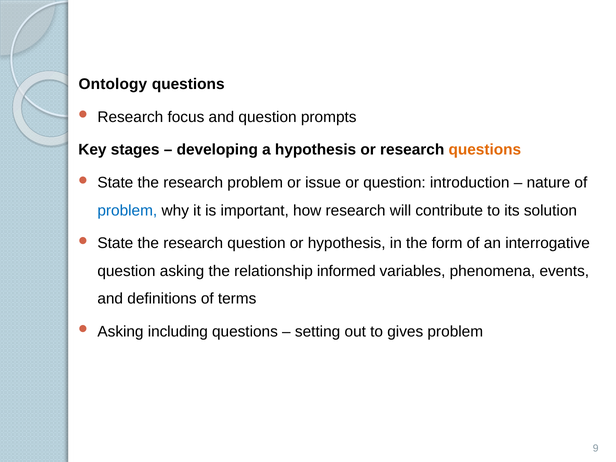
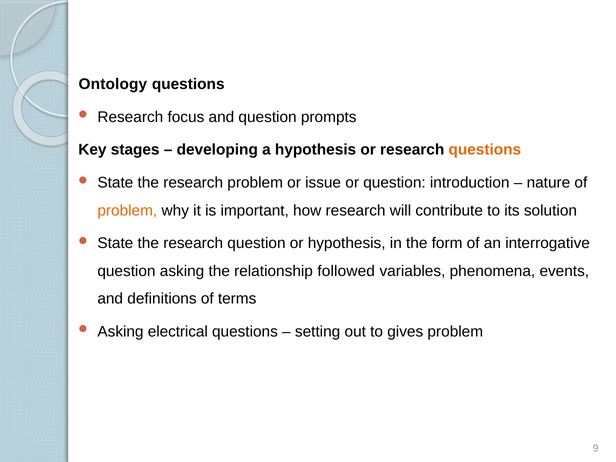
problem colour: blue -> orange (127, 210)
informed: informed -> followed (346, 271)
including: including -> electrical (178, 332)
